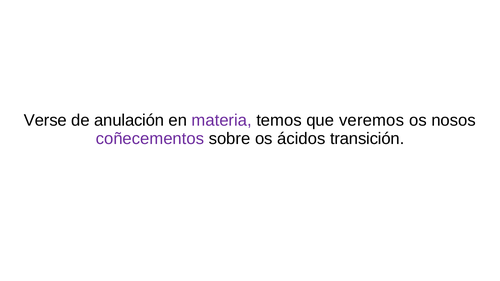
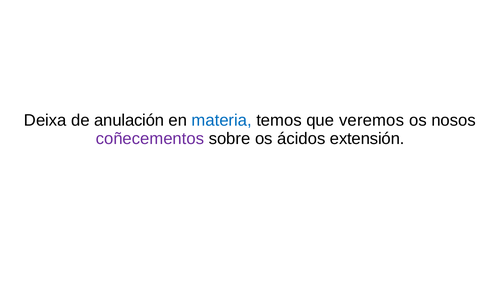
Verse: Verse -> Deixa (45, 120)
materia colour: purple -> blue (222, 120)
transición: transición -> extensión (367, 139)
